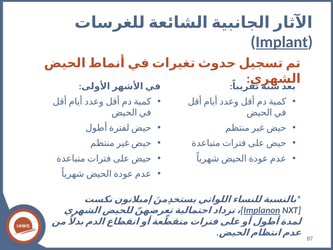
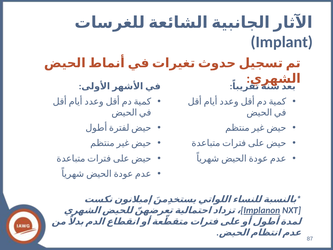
Implant underline: present -> none (282, 42)
